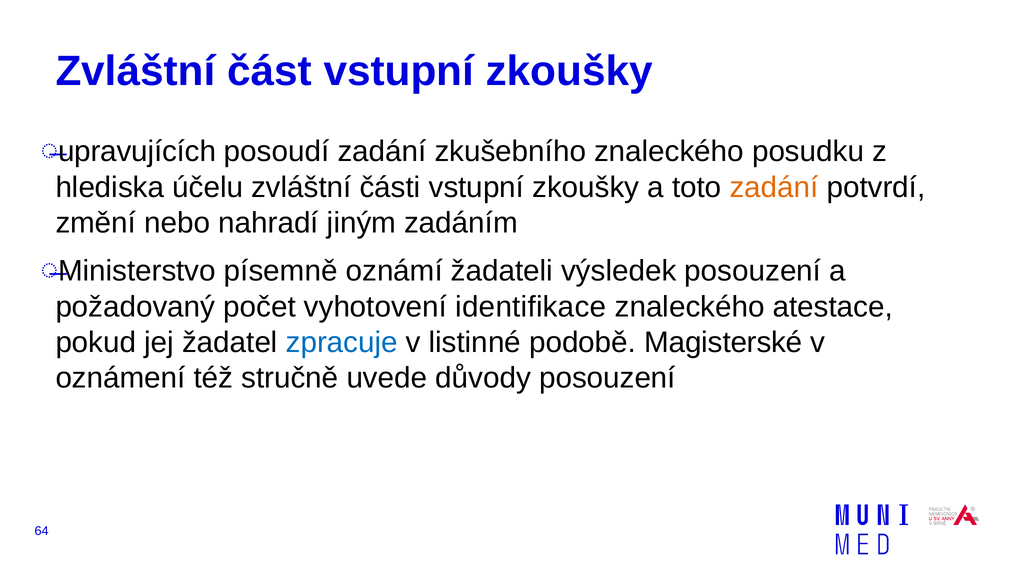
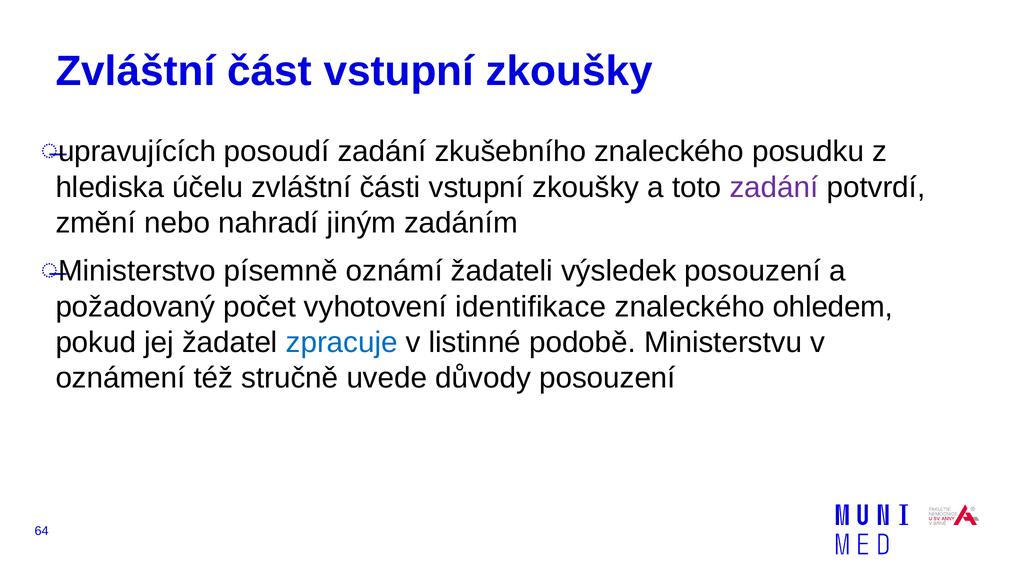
zadání colour: orange -> purple (774, 187)
atestace: atestace -> ohledem (833, 307)
Magisterské: Magisterské -> Ministerstvu (723, 342)
